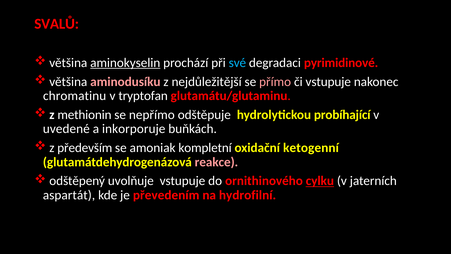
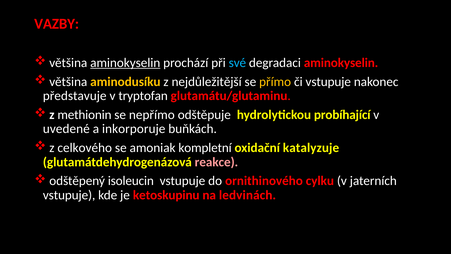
SVALŮ: SVALŮ -> VAZBY (57, 24)
degradaci pyrimidinové: pyrimidinové -> aminokyselin (341, 63)
aminodusíku colour: pink -> yellow (125, 82)
přímo colour: pink -> yellow (275, 82)
chromatinu: chromatinu -> představuje (75, 96)
především: především -> celkového (85, 148)
ketogenní: ketogenní -> katalyzuje (311, 148)
uvolňuje: uvolňuje -> isoleucin (131, 181)
cylku underline: present -> none (320, 181)
aspartát: aspartát -> vstupuje (69, 195)
převedením: převedením -> ketoskupinu (166, 195)
hydrofilní: hydrofilní -> ledvinách (247, 195)
